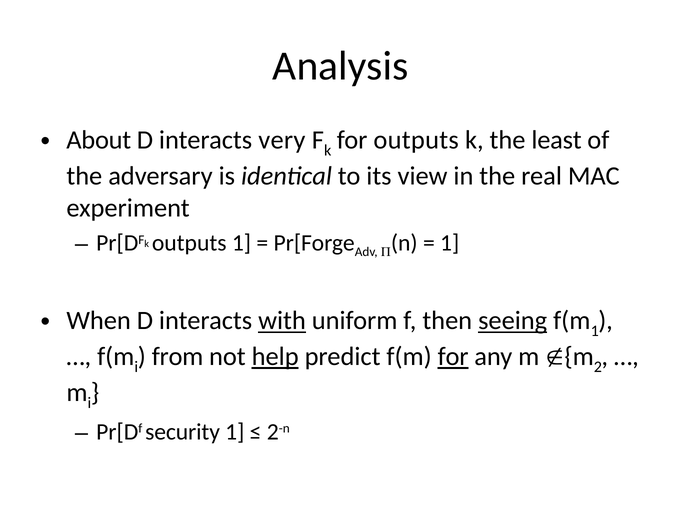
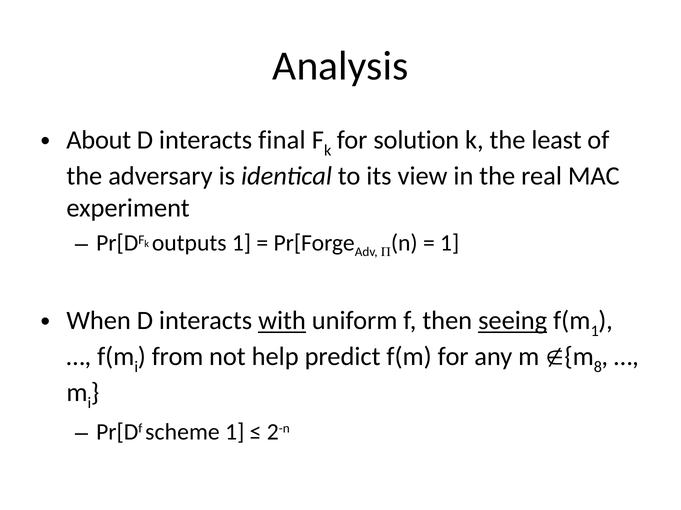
very: very -> final (282, 140)
for outputs: outputs -> solution (416, 140)
help underline: present -> none (275, 357)
for underline: present -> none (453, 357)
2: 2 -> 8 (598, 367)
security: security -> scheme (182, 433)
